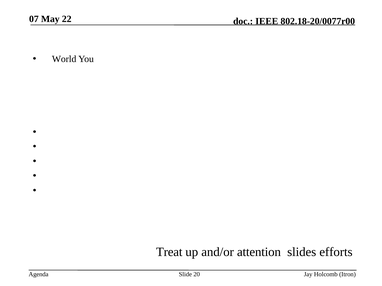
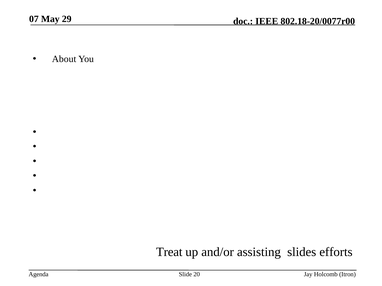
22: 22 -> 29 (67, 19)
World: World -> About (64, 59)
attention: attention -> assisting (259, 252)
